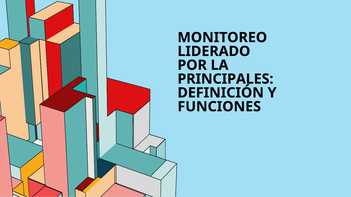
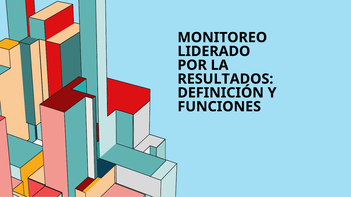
PRINCIPALES: PRINCIPALES -> RESULTADOS (225, 79)
